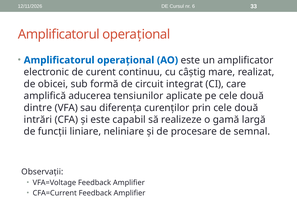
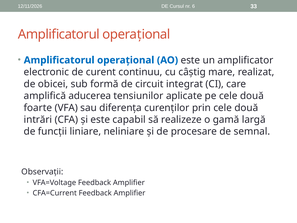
dintre: dintre -> foarte (38, 108)
